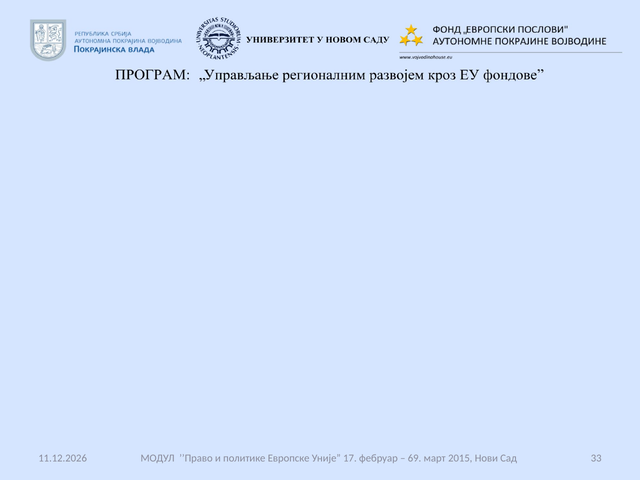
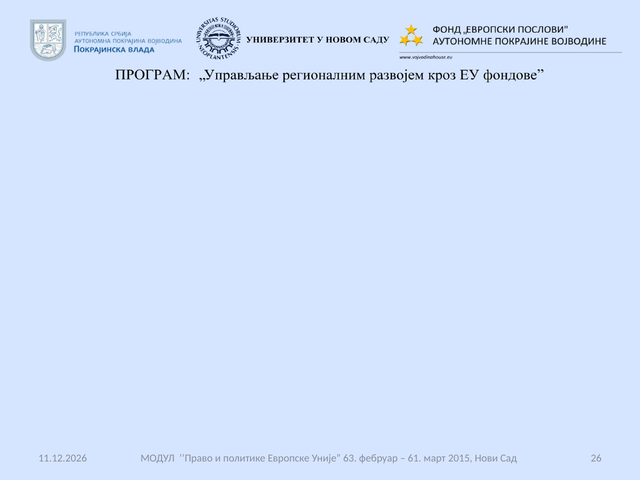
33: 33 -> 26 (596, 458)
17: 17 -> 63 (350, 458)
69: 69 -> 61 (415, 458)
